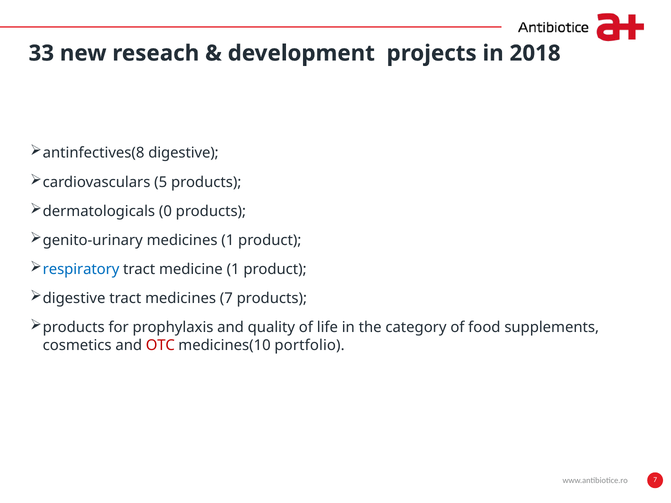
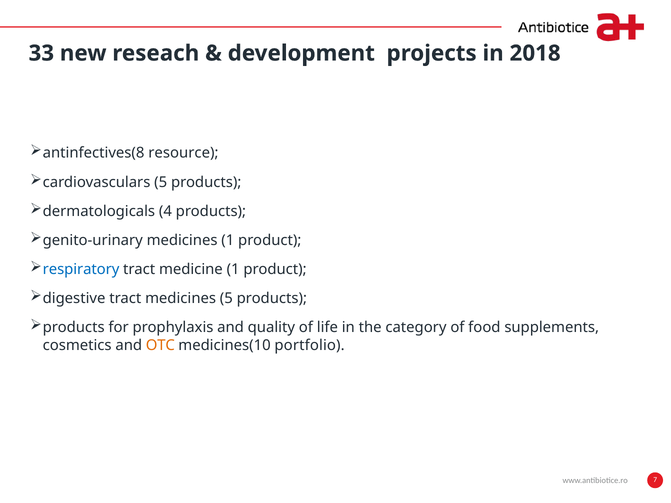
antinfectives(8 digestive: digestive -> resource (183, 153)
0: 0 -> 4 (165, 211)
medicines 7: 7 -> 5 (226, 299)
OTC colour: red -> orange (160, 346)
